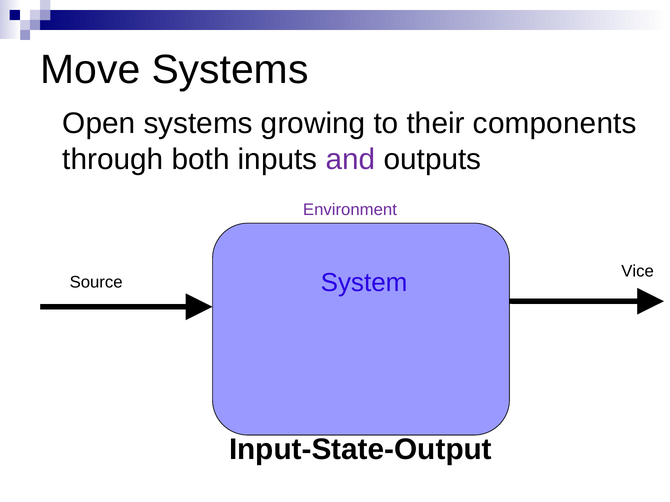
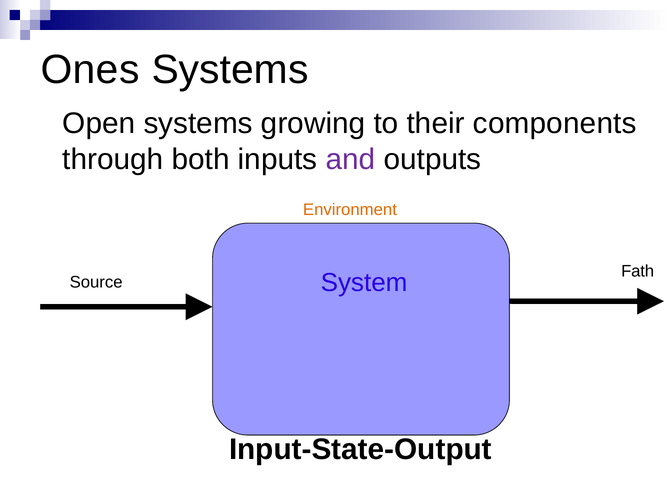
Move: Move -> Ones (90, 70)
Environment colour: purple -> orange (350, 210)
Vice: Vice -> Fath (638, 271)
